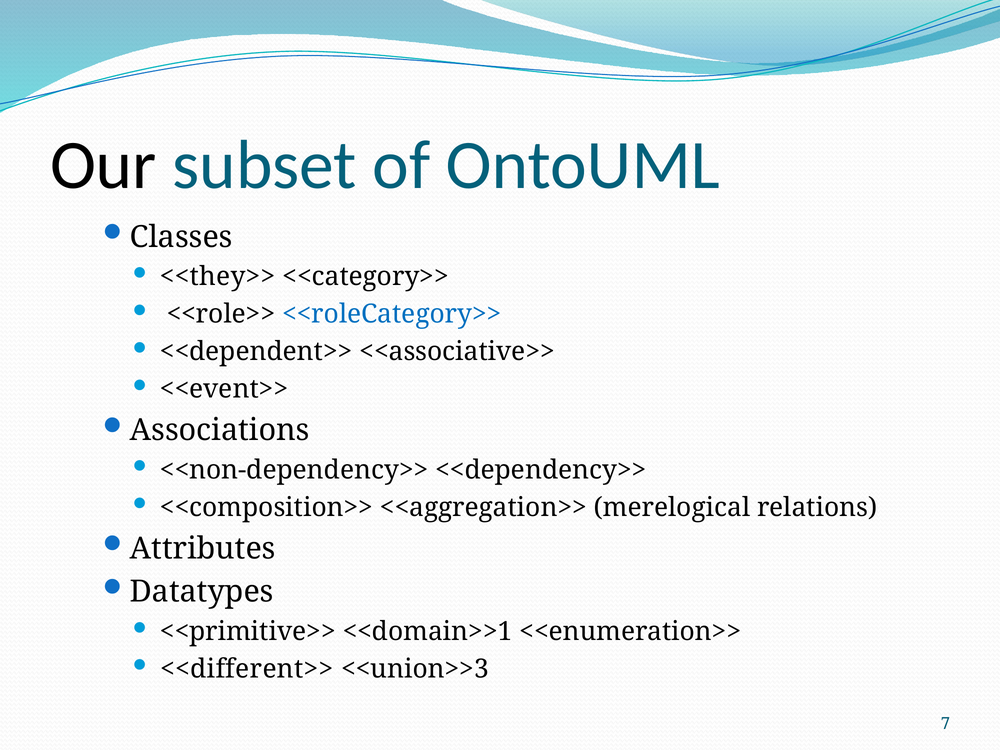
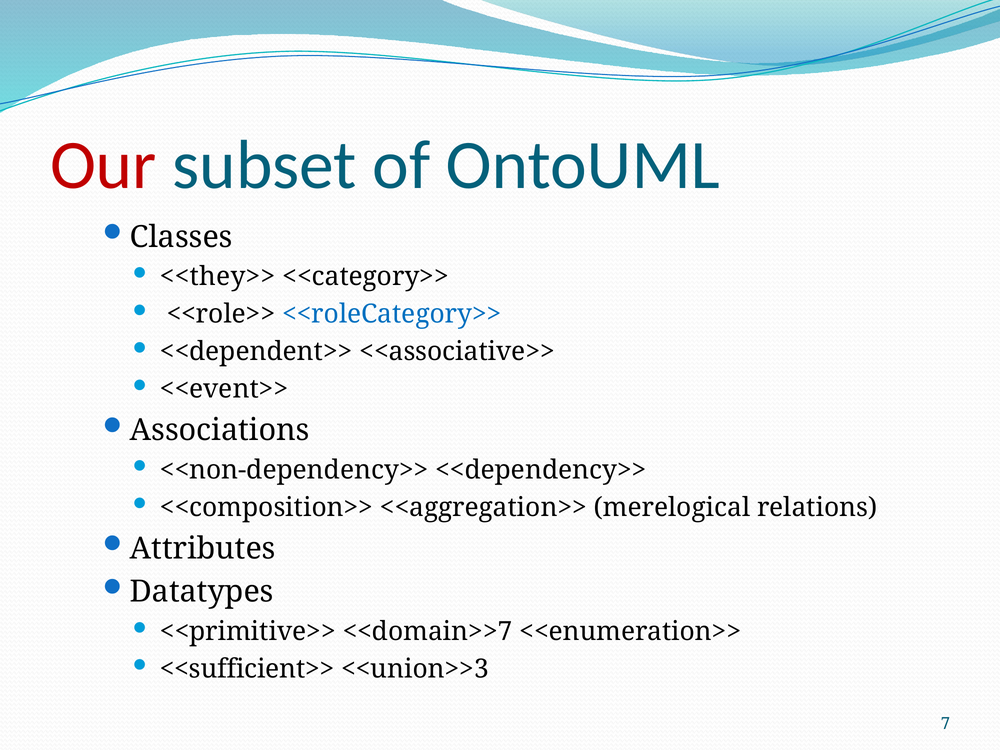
Our colour: black -> red (103, 165)
<<domain>>1: <<domain>>1 -> <<domain>>7 (428, 632)
<<different>>: <<different>> -> <<sufficient>> (247, 669)
